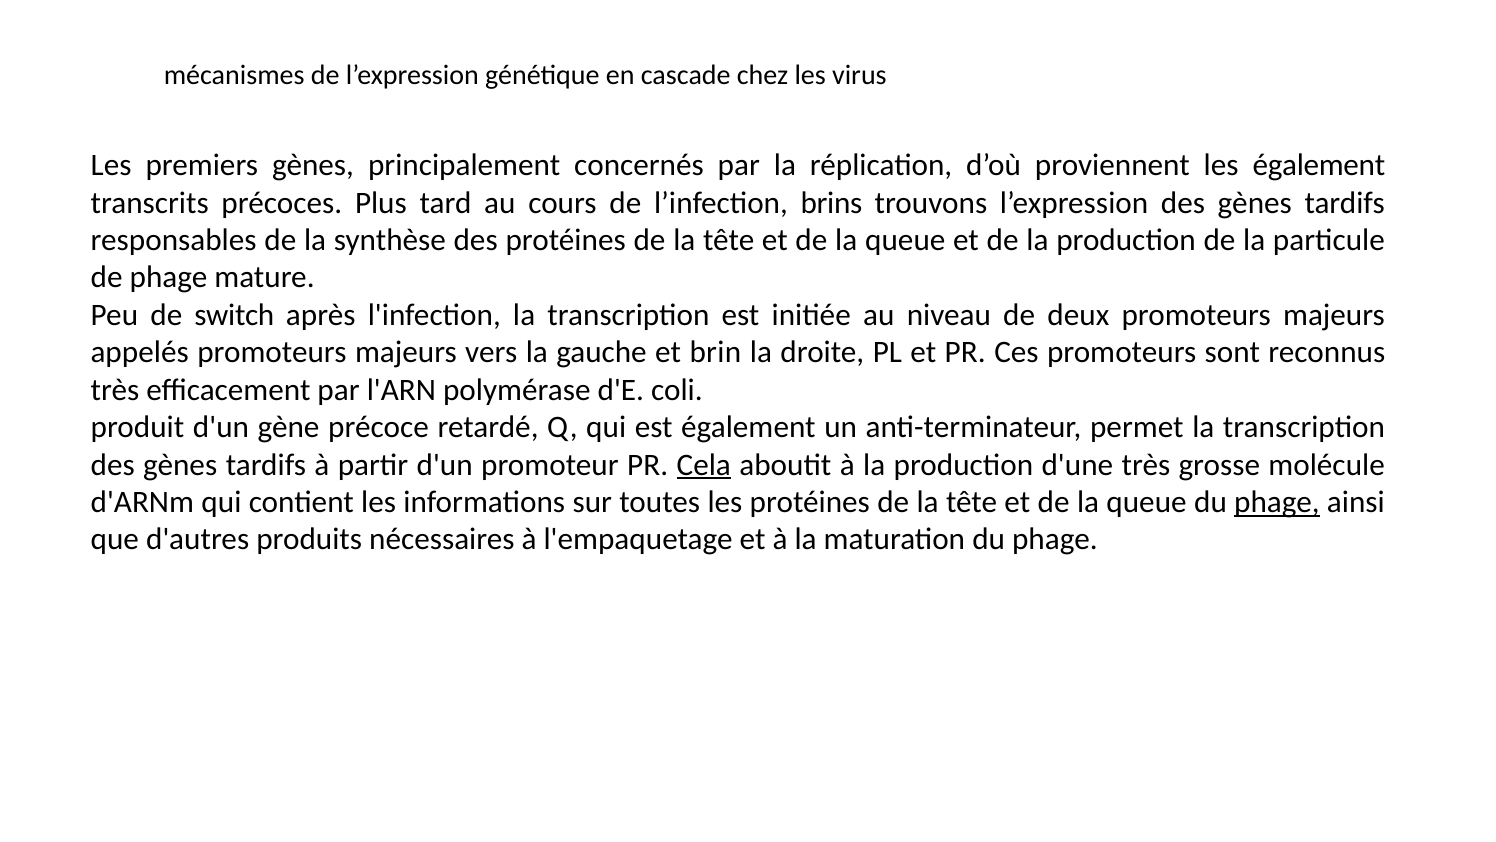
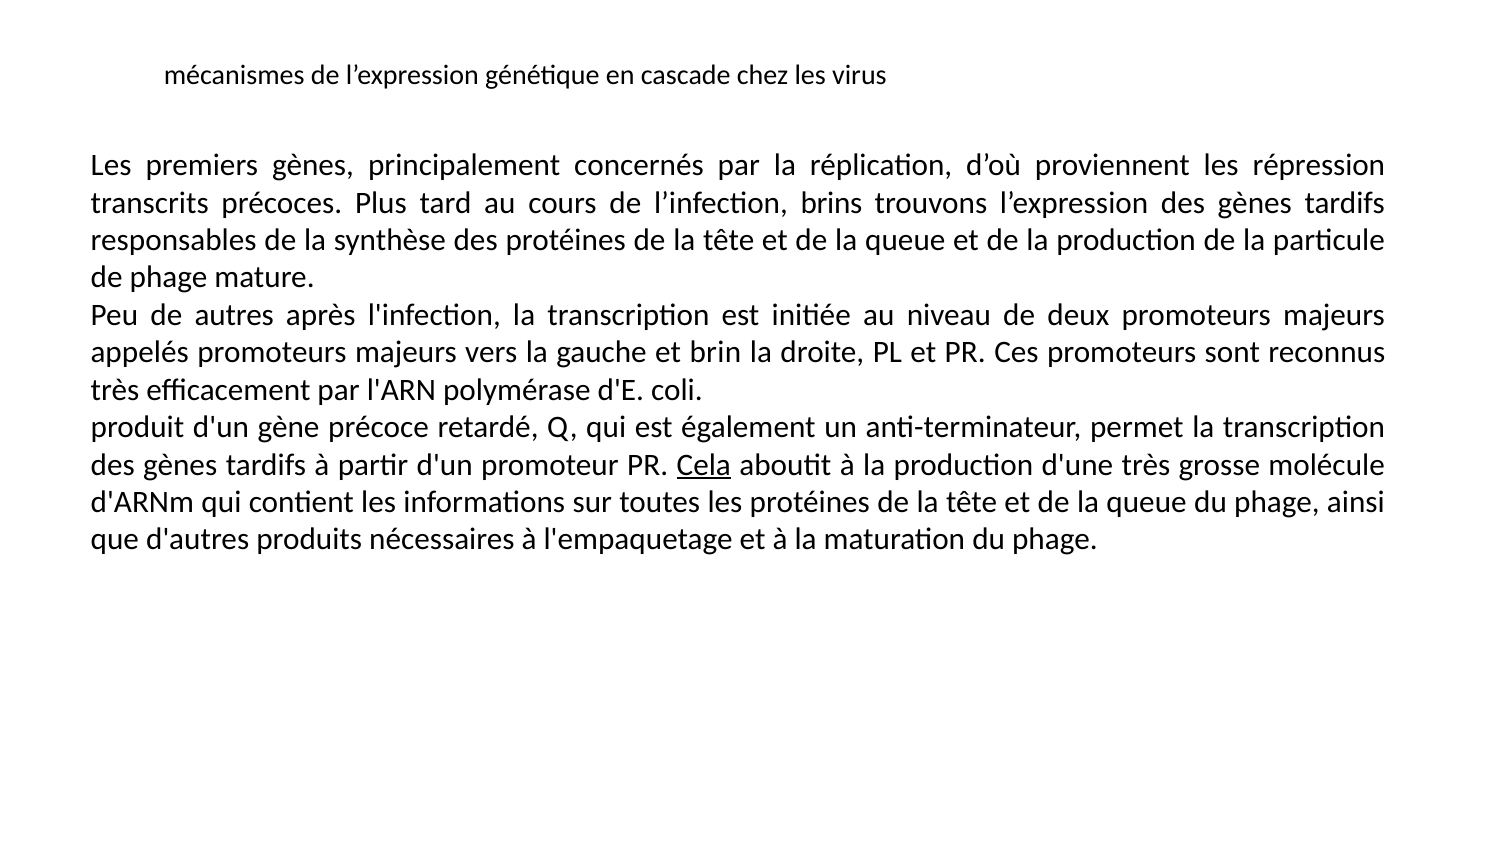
les également: également -> répression (1319, 165)
switch: switch -> autres (234, 315)
phage underline: present -> none (1277, 502)
